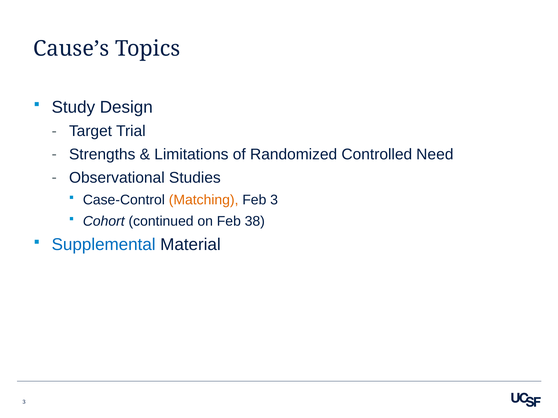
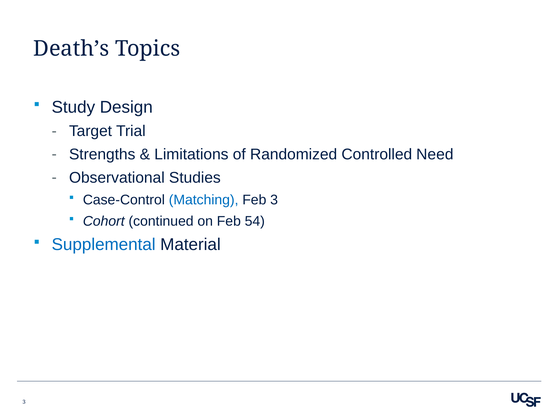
Cause’s: Cause’s -> Death’s (71, 49)
Matching colour: orange -> blue (204, 200)
38: 38 -> 54 (255, 221)
